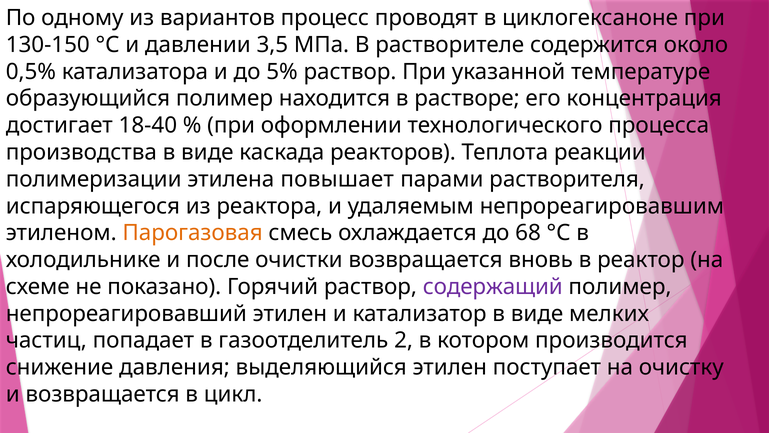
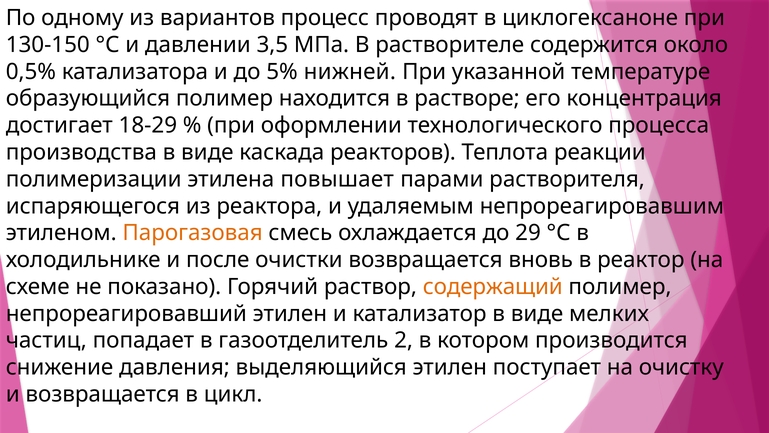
5% раствор: раствор -> нижней (350, 72)
18-40: 18-40 -> 18-29 (148, 125)
68: 68 -> 29 (528, 233)
содержащий colour: purple -> orange (493, 286)
